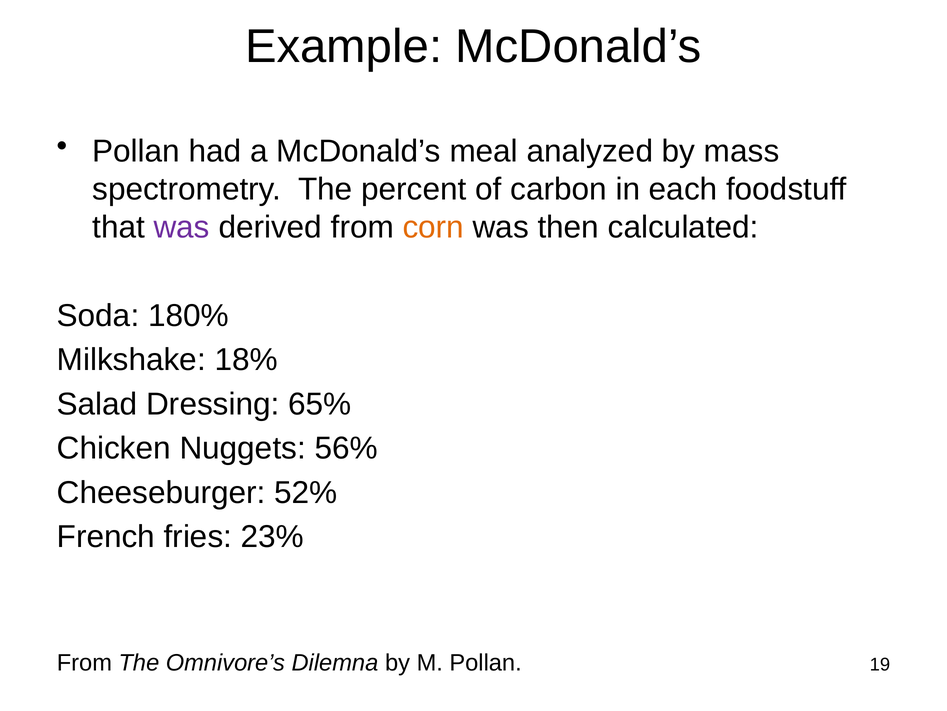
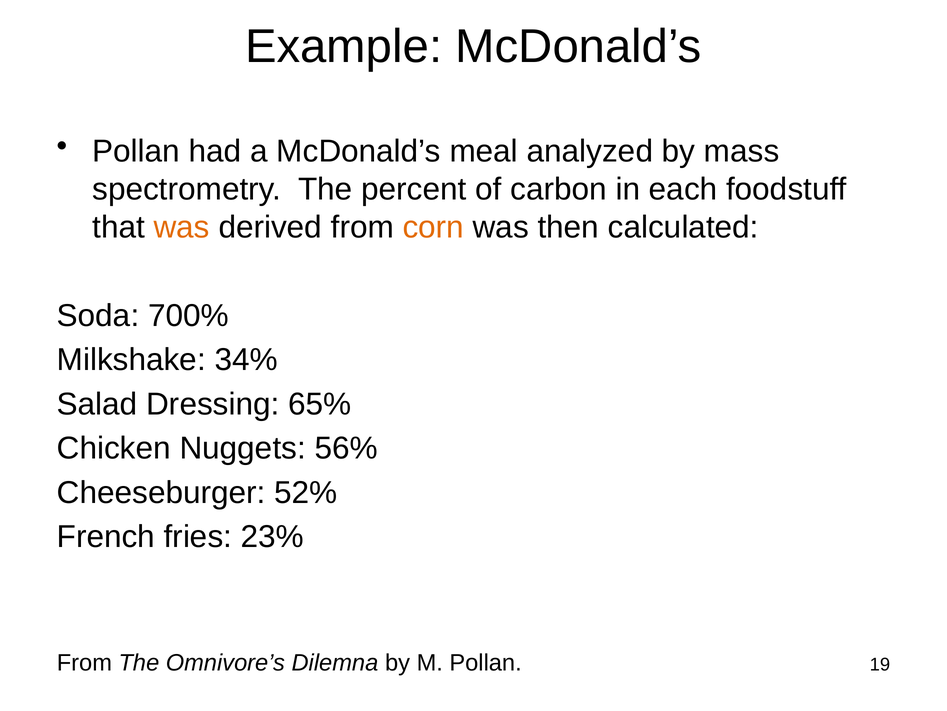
was colour: purple -> orange (182, 227)
180%: 180% -> 700% (188, 315)
18%: 18% -> 34% (246, 360)
